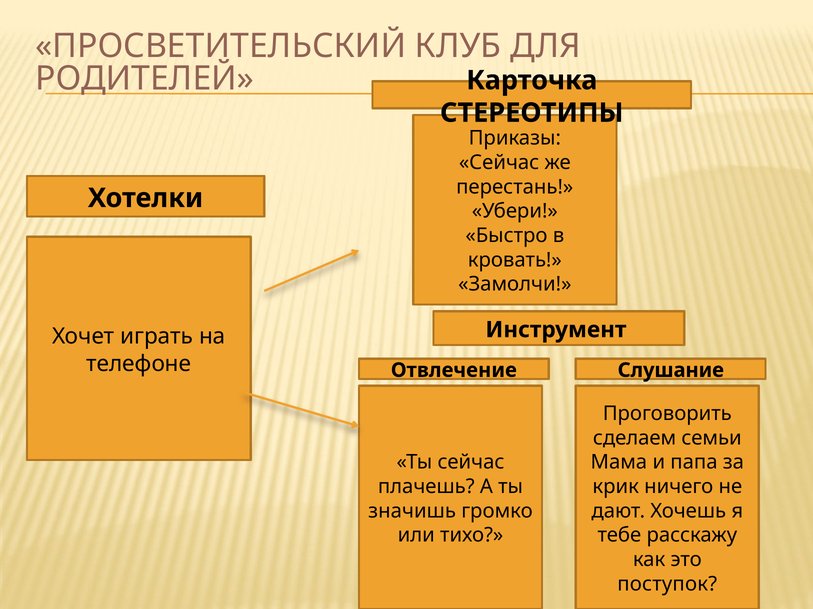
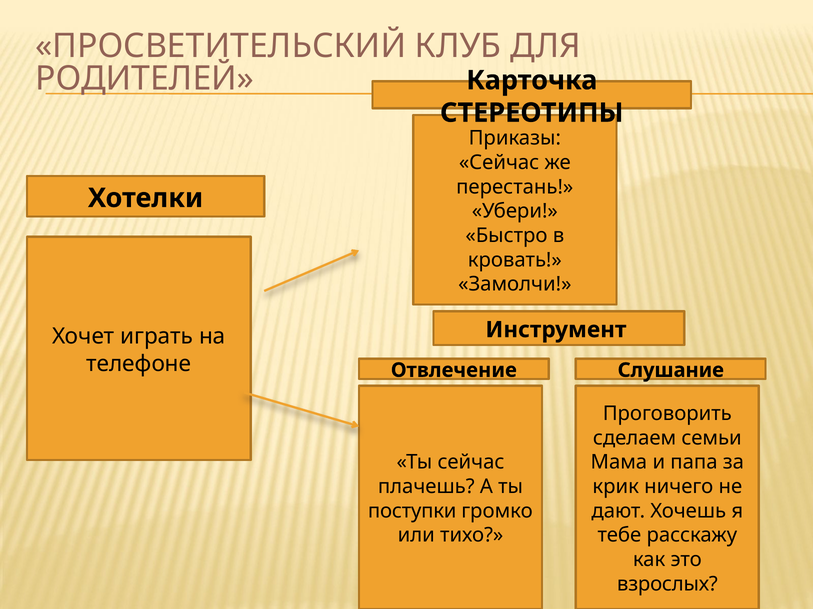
значишь: значишь -> поступки (412, 512)
поступок: поступок -> взрослых (667, 585)
